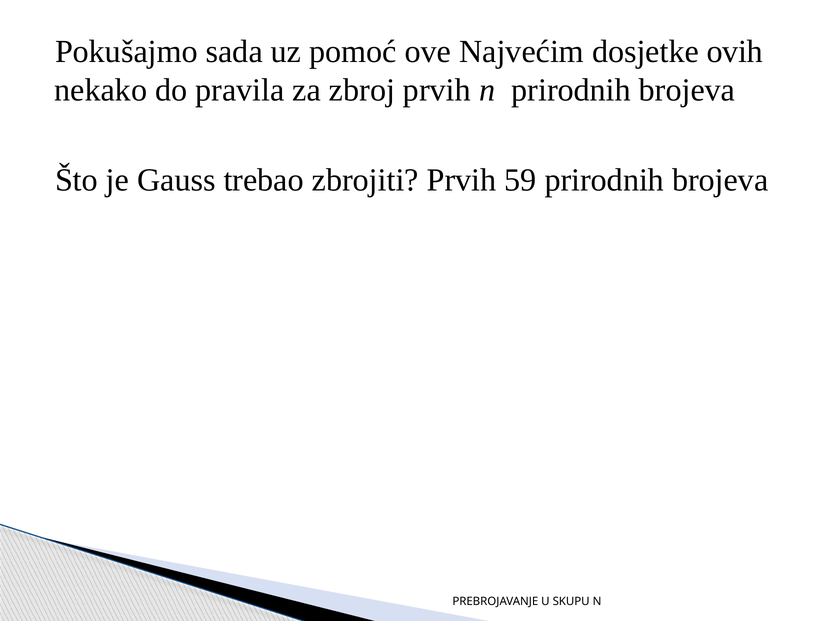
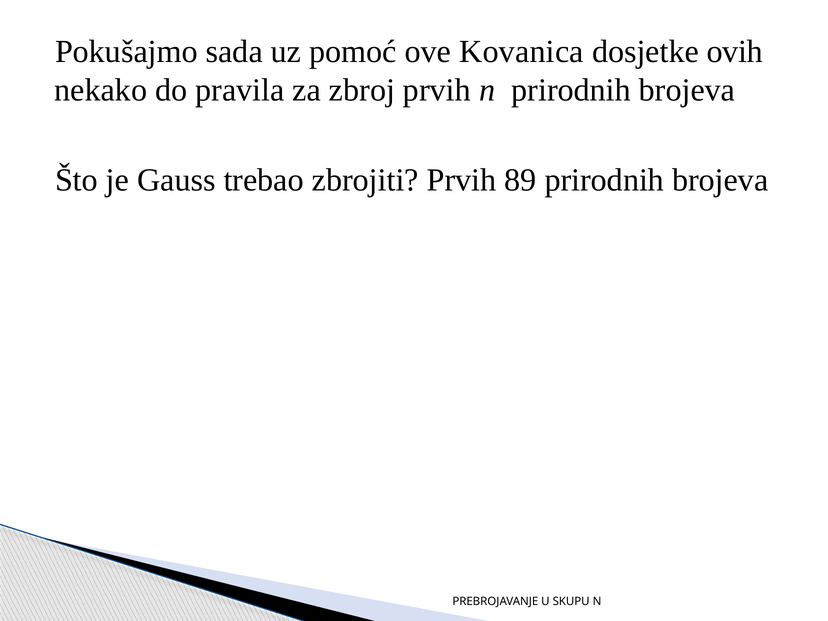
Najvećim: Najvećim -> Kovanica (521, 51)
59: 59 -> 89 (520, 180)
